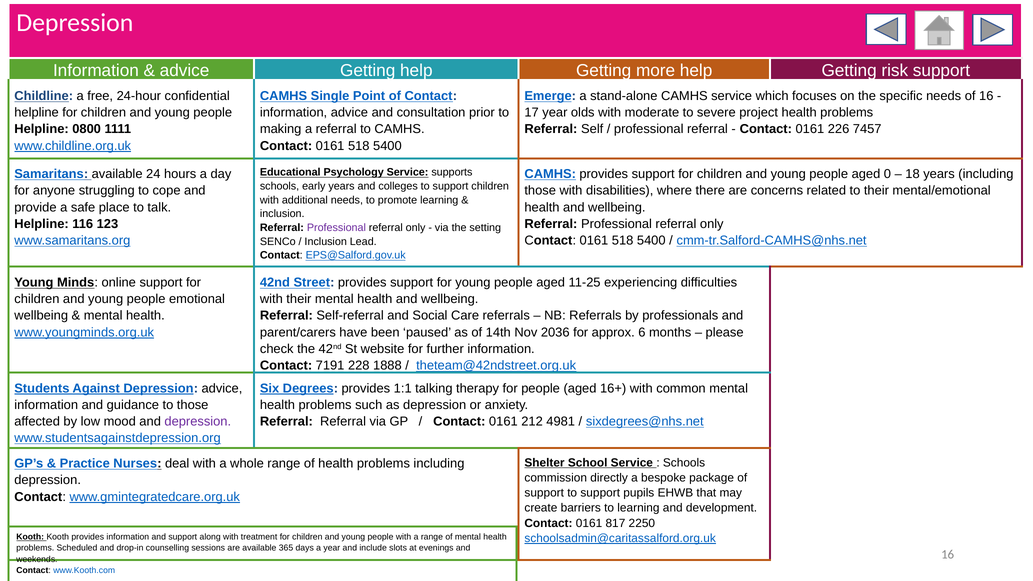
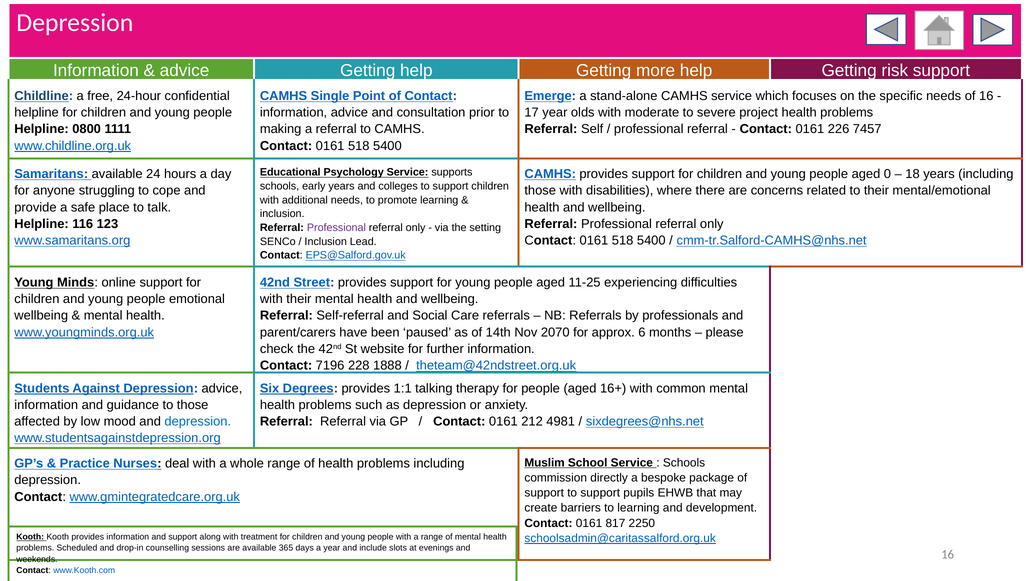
2036: 2036 -> 2070 (555, 332)
7191: 7191 -> 7196 (330, 366)
depression colour: purple -> blue (198, 422)
Shelter: Shelter -> Muslim (545, 463)
